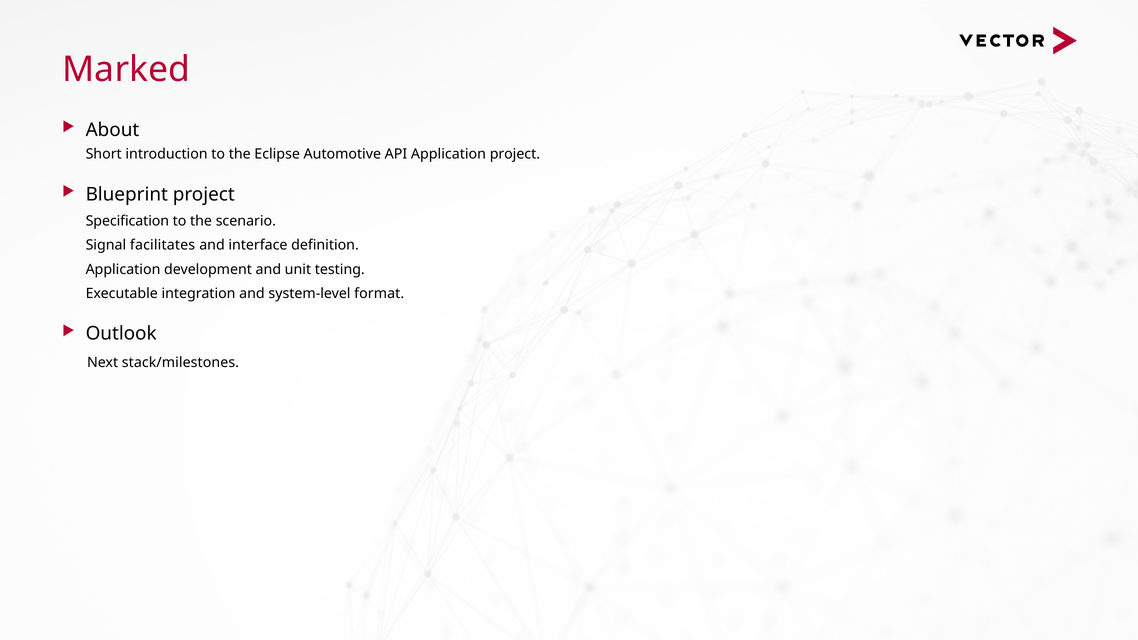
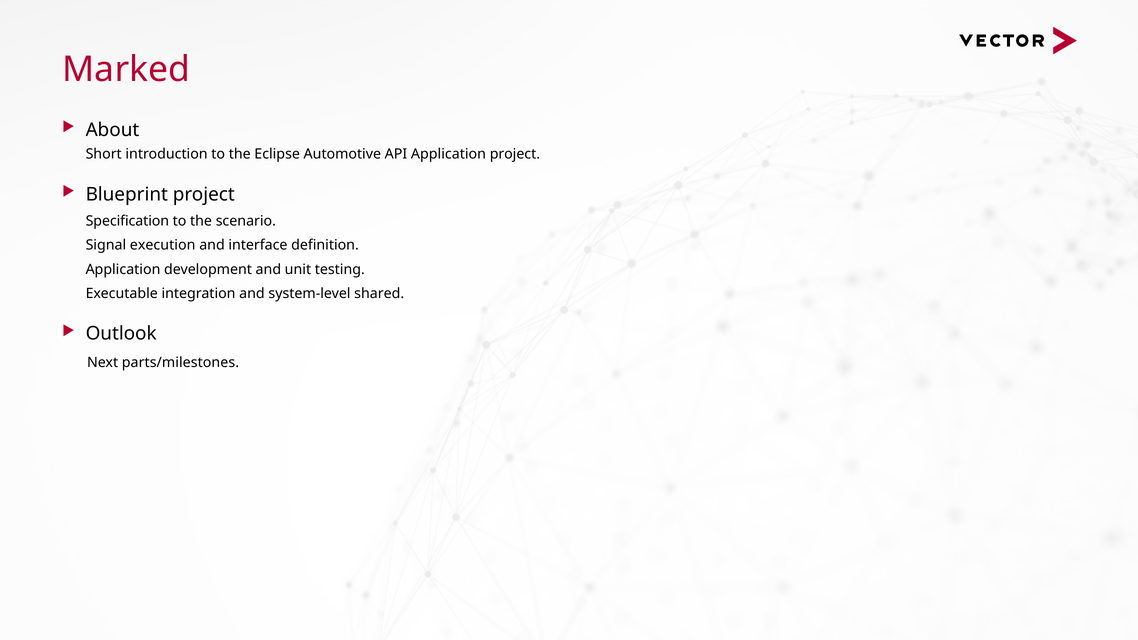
facilitates: facilitates -> execution (163, 245)
format: format -> shared (379, 294)
stack/milestones: stack/milestones -> parts/milestones (180, 363)
